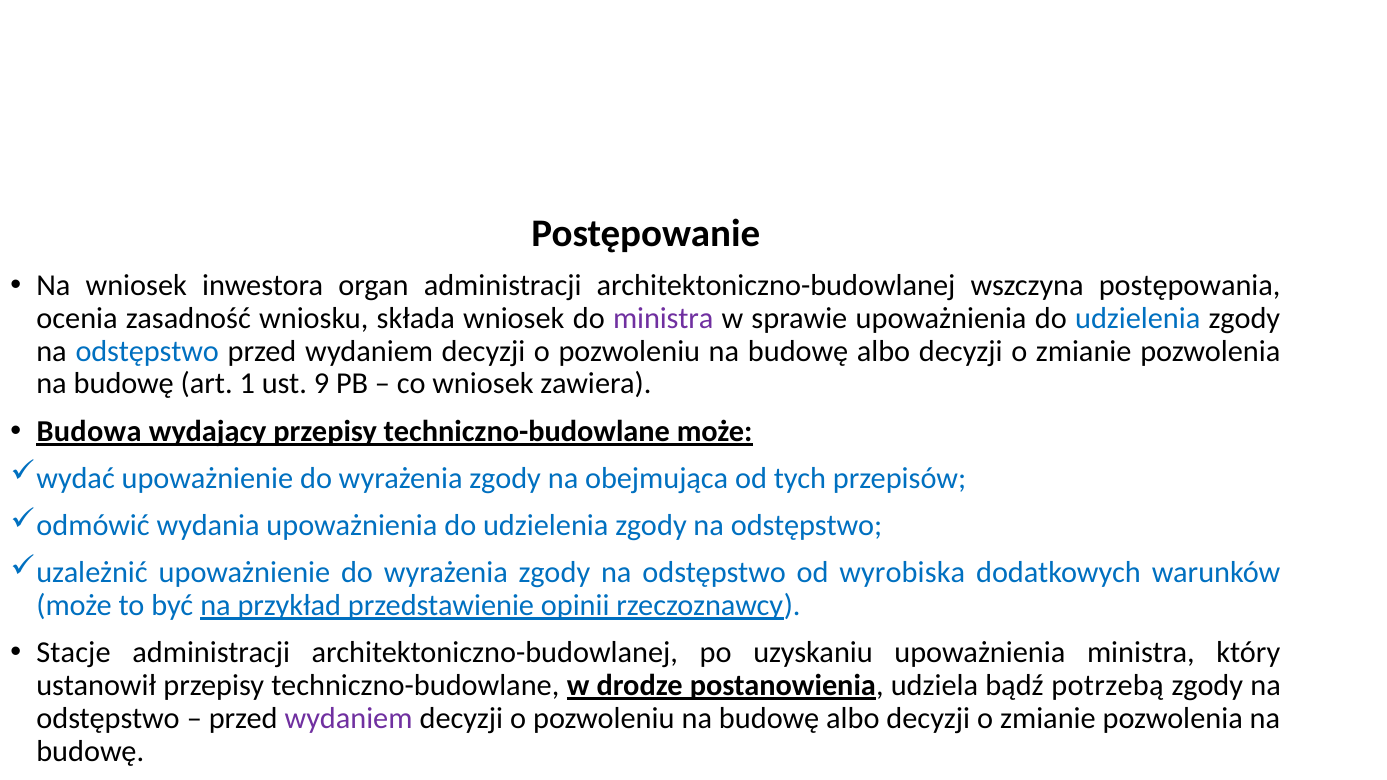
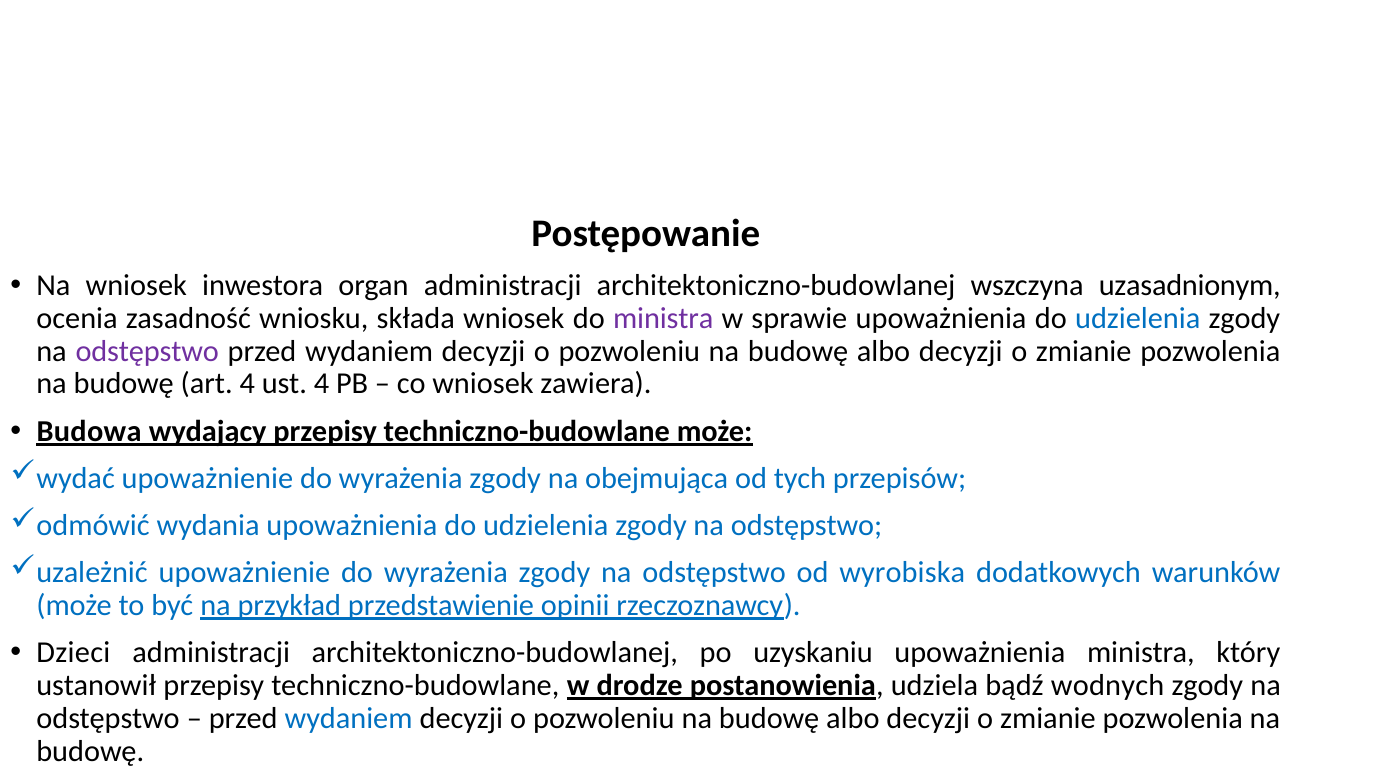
postępowania: postępowania -> uzasadnionym (1190, 286)
odstępstwo colour: blue -> purple (147, 351)
art 1: 1 -> 4 (247, 384)
ust 9: 9 -> 4 (322, 384)
Stacje: Stacje -> Dzieci (73, 653)
potrzebą: potrzebą -> wodnych (1108, 686)
wydaniem colour: purple -> blue (349, 718)
